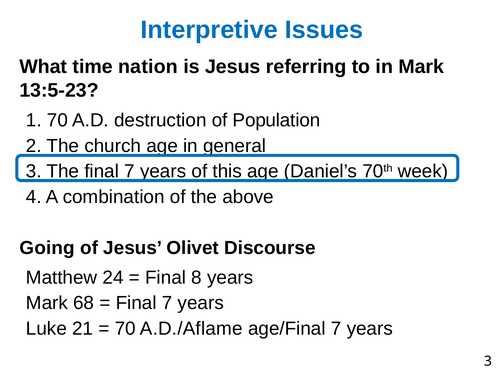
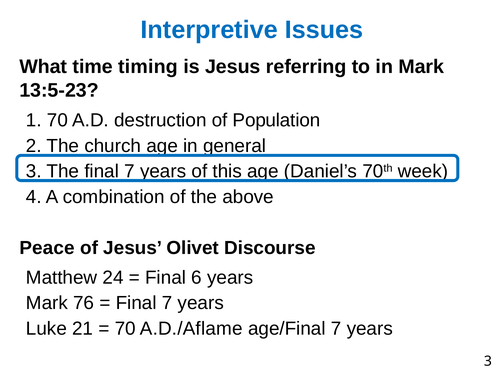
nation: nation -> timing (148, 67)
Going: Going -> Peace (47, 248)
8: 8 -> 6 (197, 278)
68: 68 -> 76 (84, 303)
